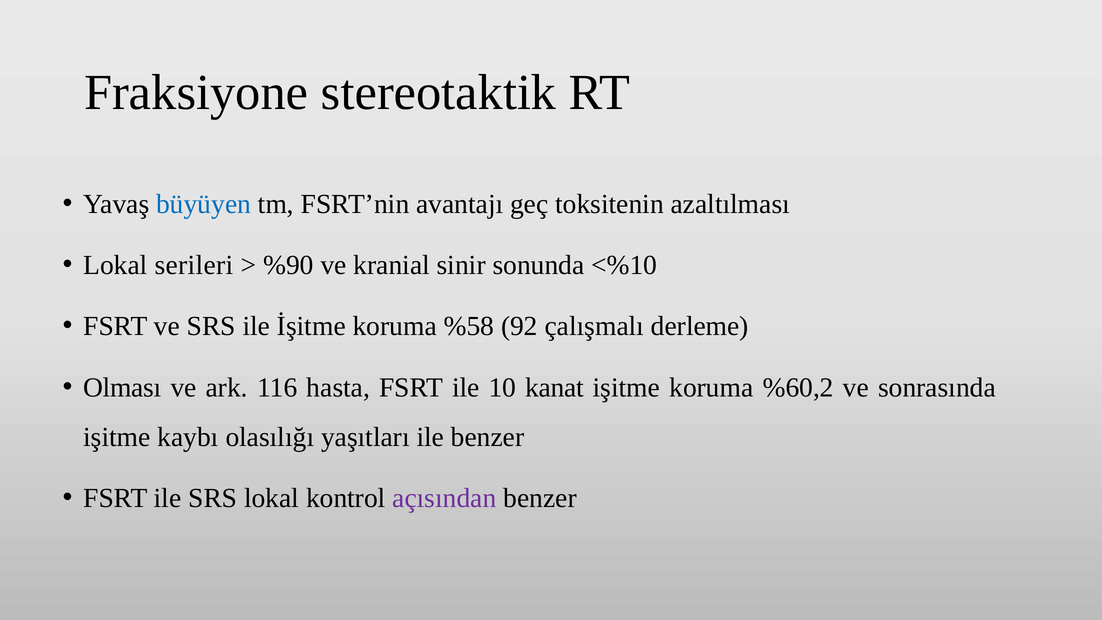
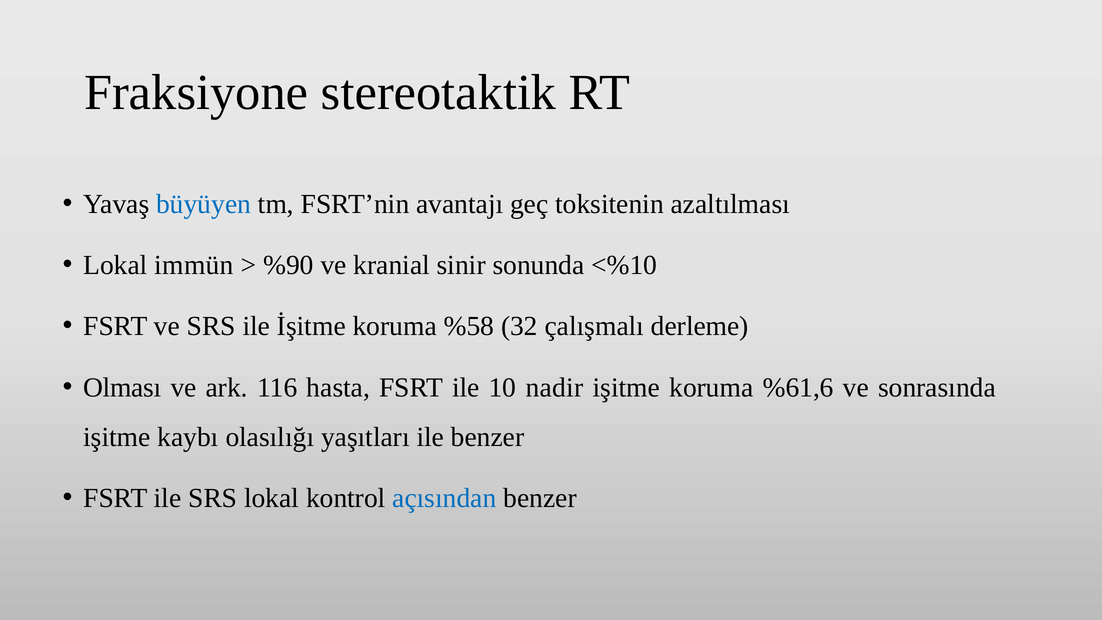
serileri: serileri -> immün (194, 265)
92: 92 -> 32 (519, 326)
kanat: kanat -> nadir (554, 387)
%60,2: %60,2 -> %61,6 (798, 387)
açısından colour: purple -> blue (444, 498)
